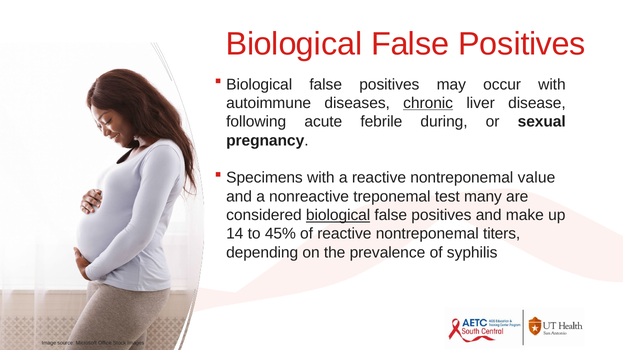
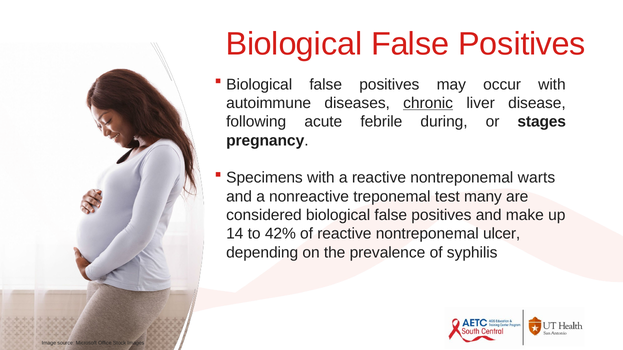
sexual: sexual -> stages (542, 122)
value: value -> warts (536, 178)
biological underline: present -> none (338, 215)
45%: 45% -> 42% (280, 234)
titers: titers -> ulcer (502, 234)
